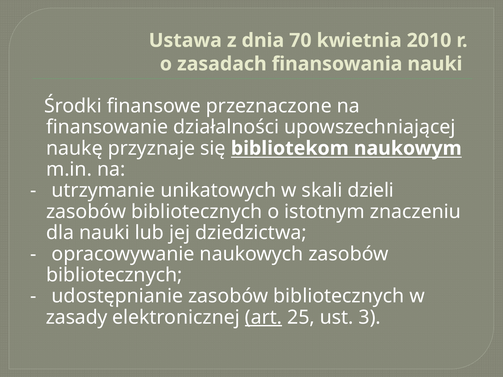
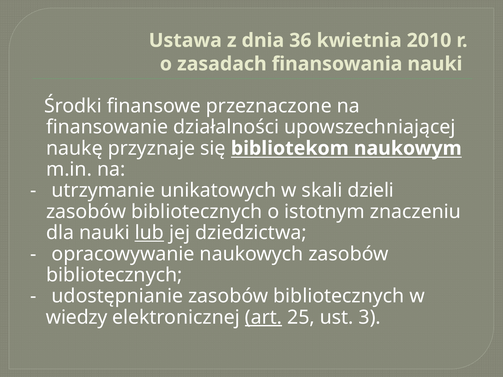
70: 70 -> 36 (300, 40)
lub underline: none -> present (149, 233)
zasady: zasady -> wiedzy (77, 317)
